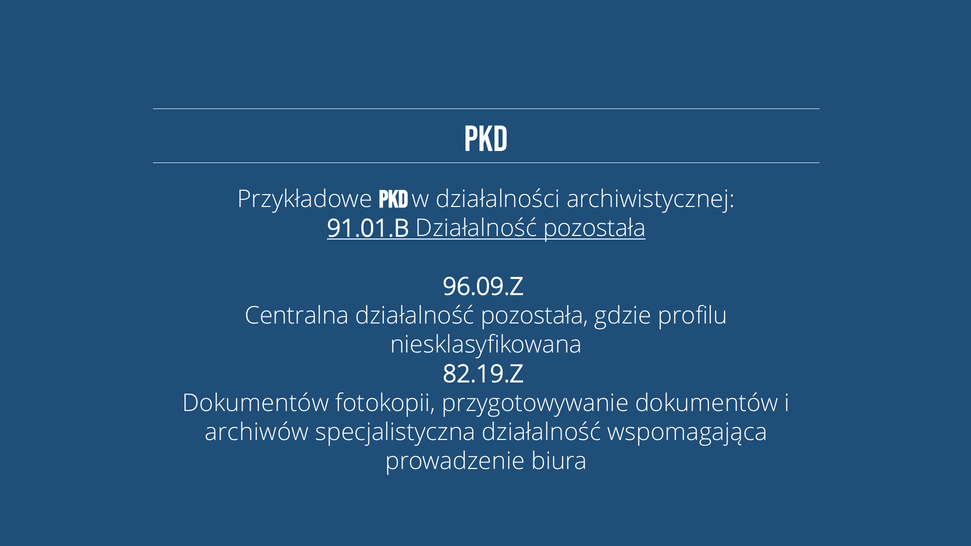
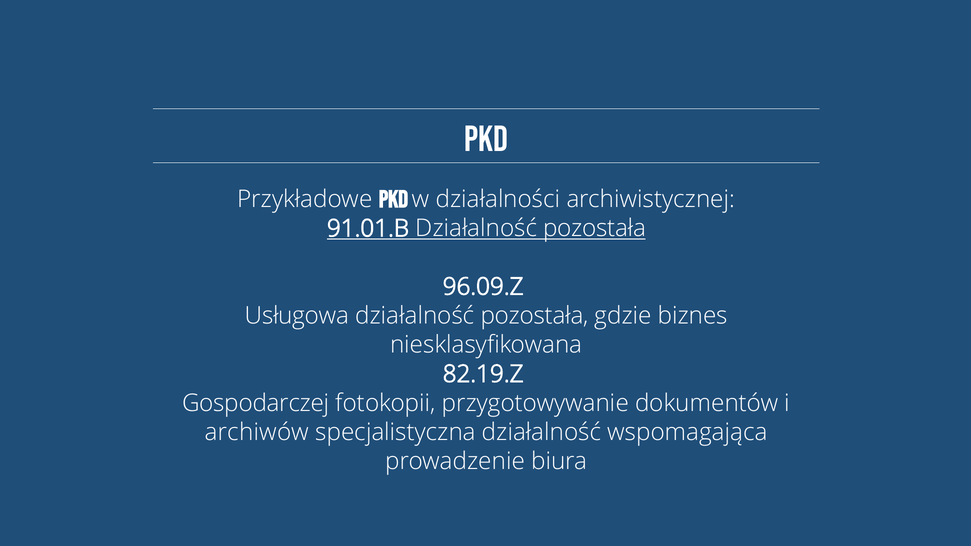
Centralna: Centralna -> Usługowa (297, 316)
profilu: profilu -> biznes (693, 316)
Dokumentów: Dokumentów -> Gospodarczej (256, 403)
